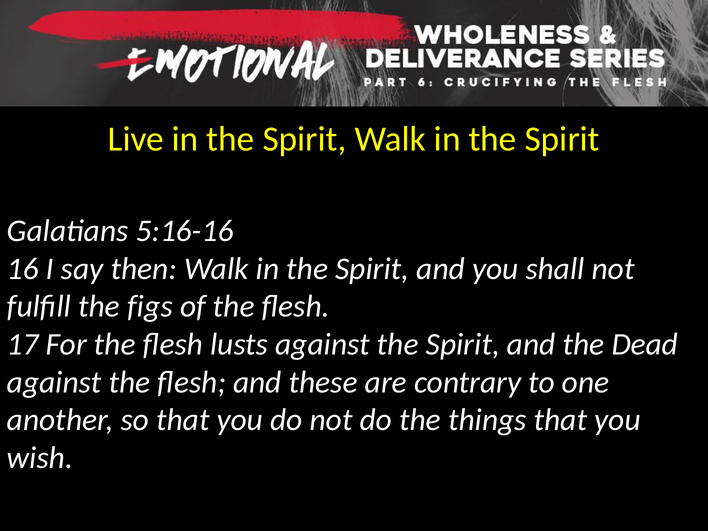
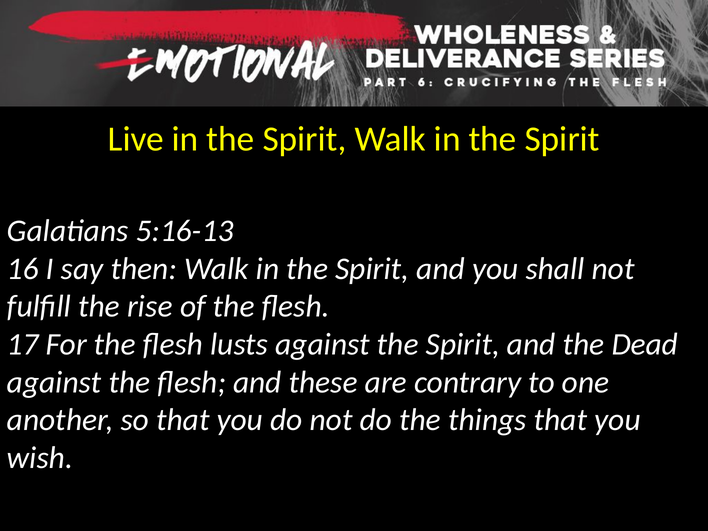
5:16-16: 5:16-16 -> 5:16-13 (185, 231)
figs: figs -> rise (150, 307)
